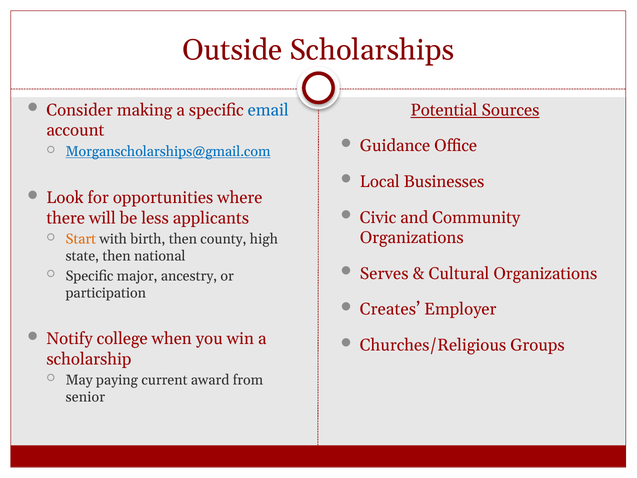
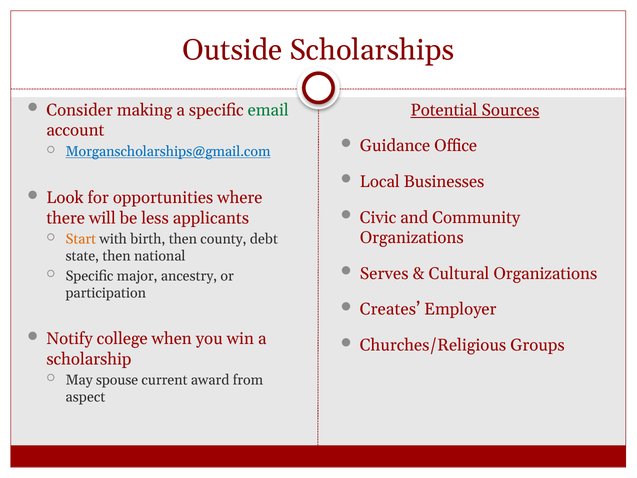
email colour: blue -> green (268, 110)
high: high -> debt (264, 239)
paying: paying -> spouse (117, 380)
senior: senior -> aspect (85, 397)
